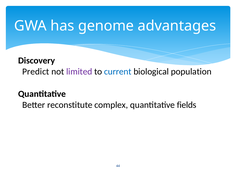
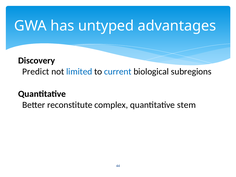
genome: genome -> untyped (106, 26)
limited colour: purple -> blue (79, 72)
population: population -> subregions (191, 72)
fields: fields -> stem (187, 105)
